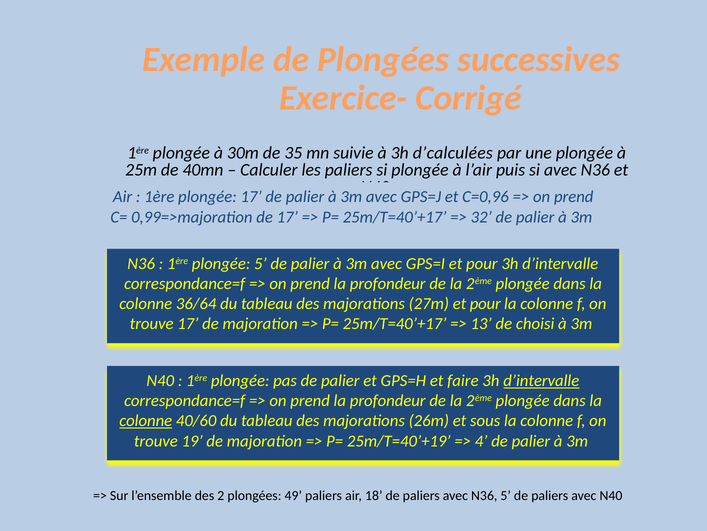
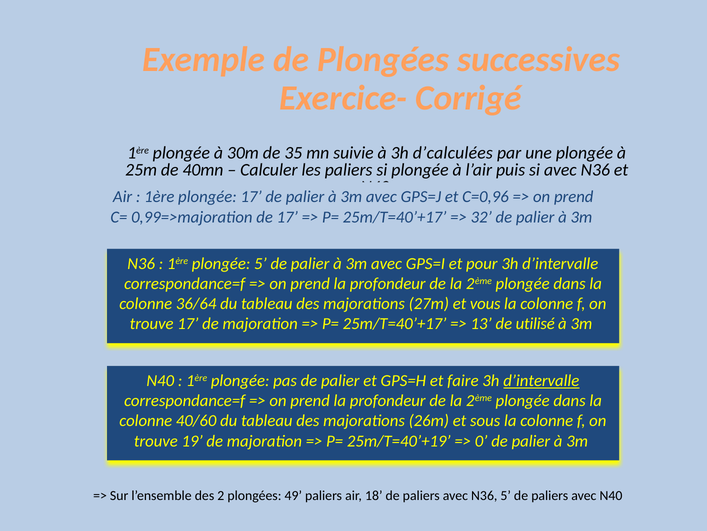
27m et pour: pour -> vous (485, 303)
choisi: choisi -> utilisé (535, 323)
colonne underline: present -> none (146, 420)
4: 4 -> 0 (481, 440)
